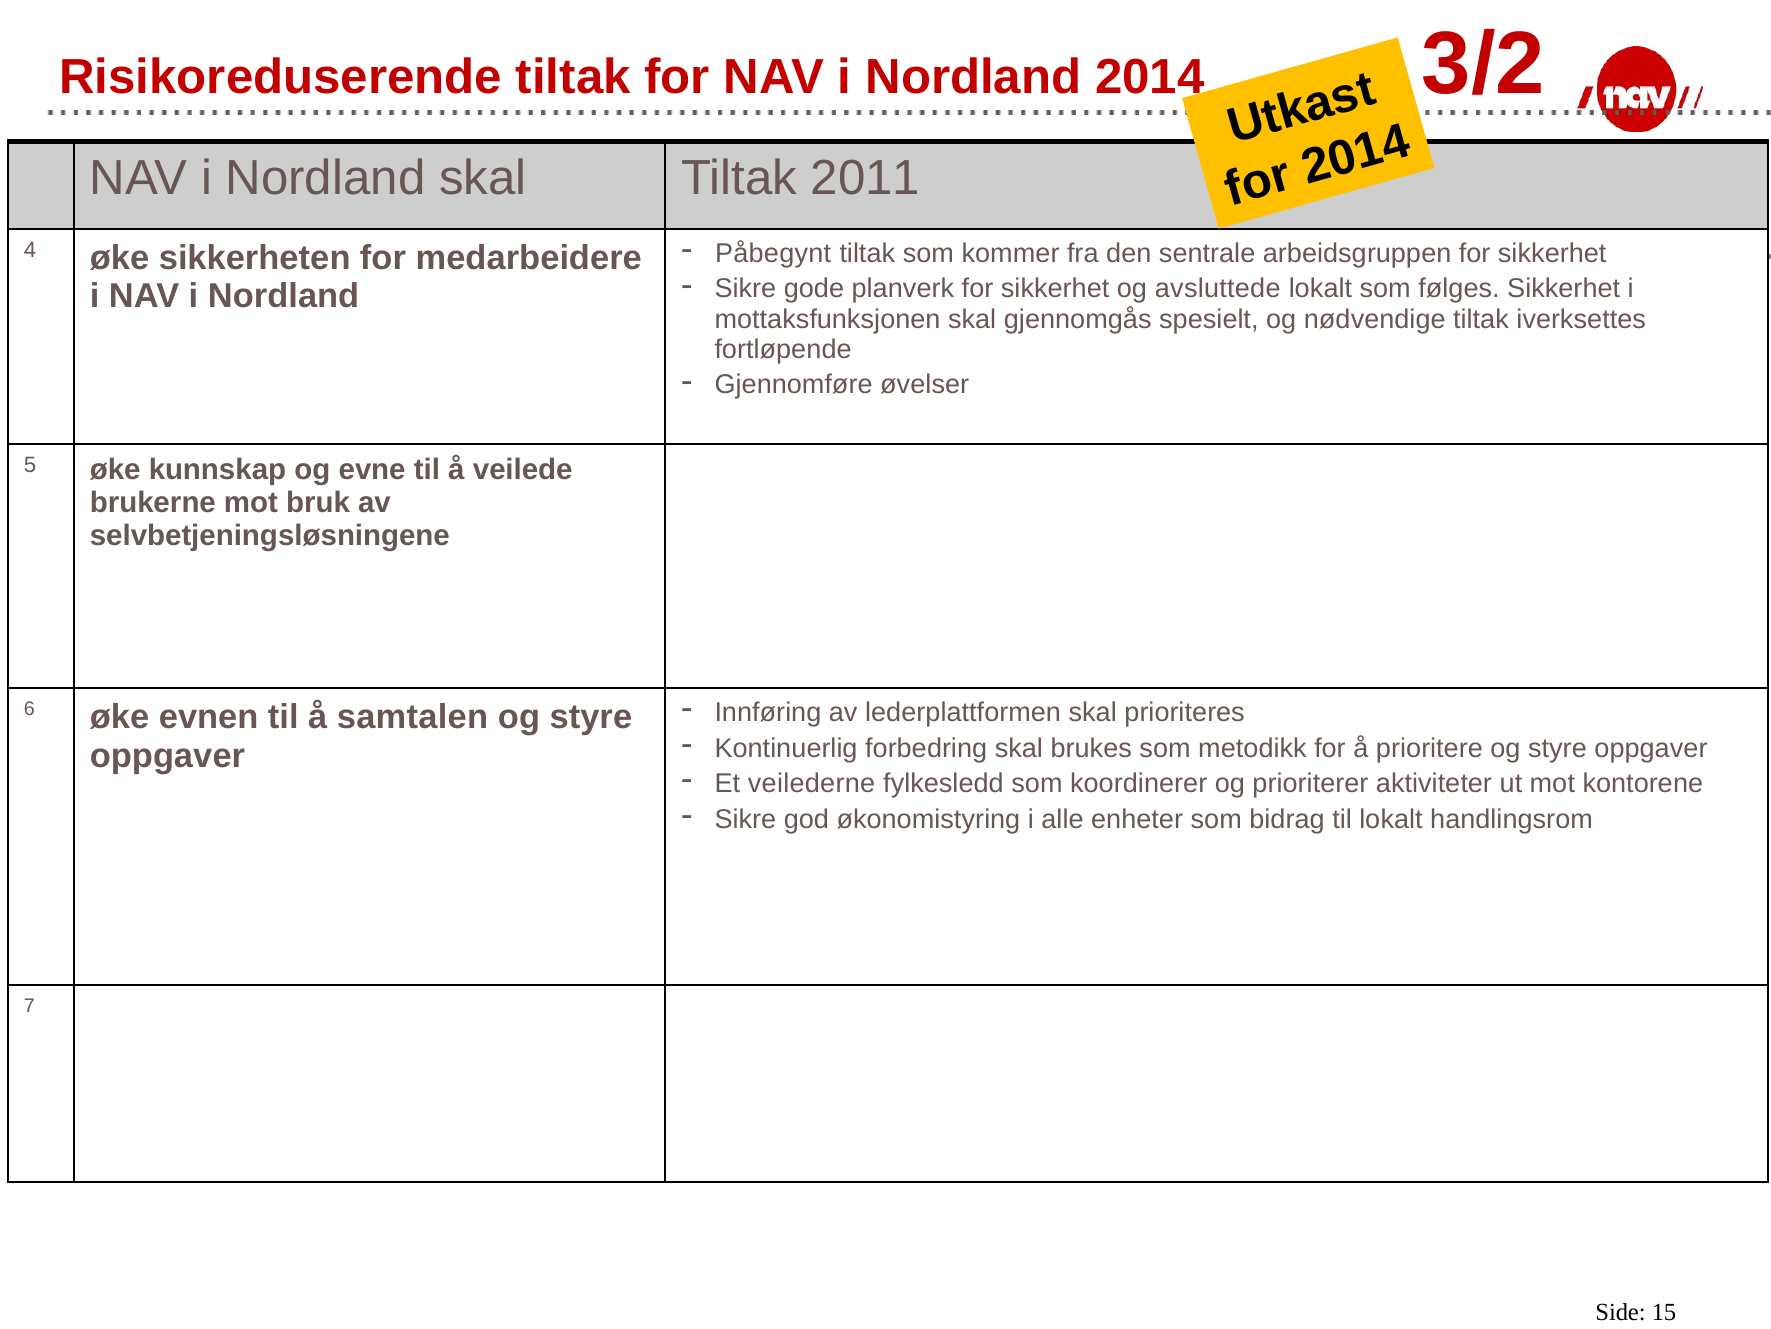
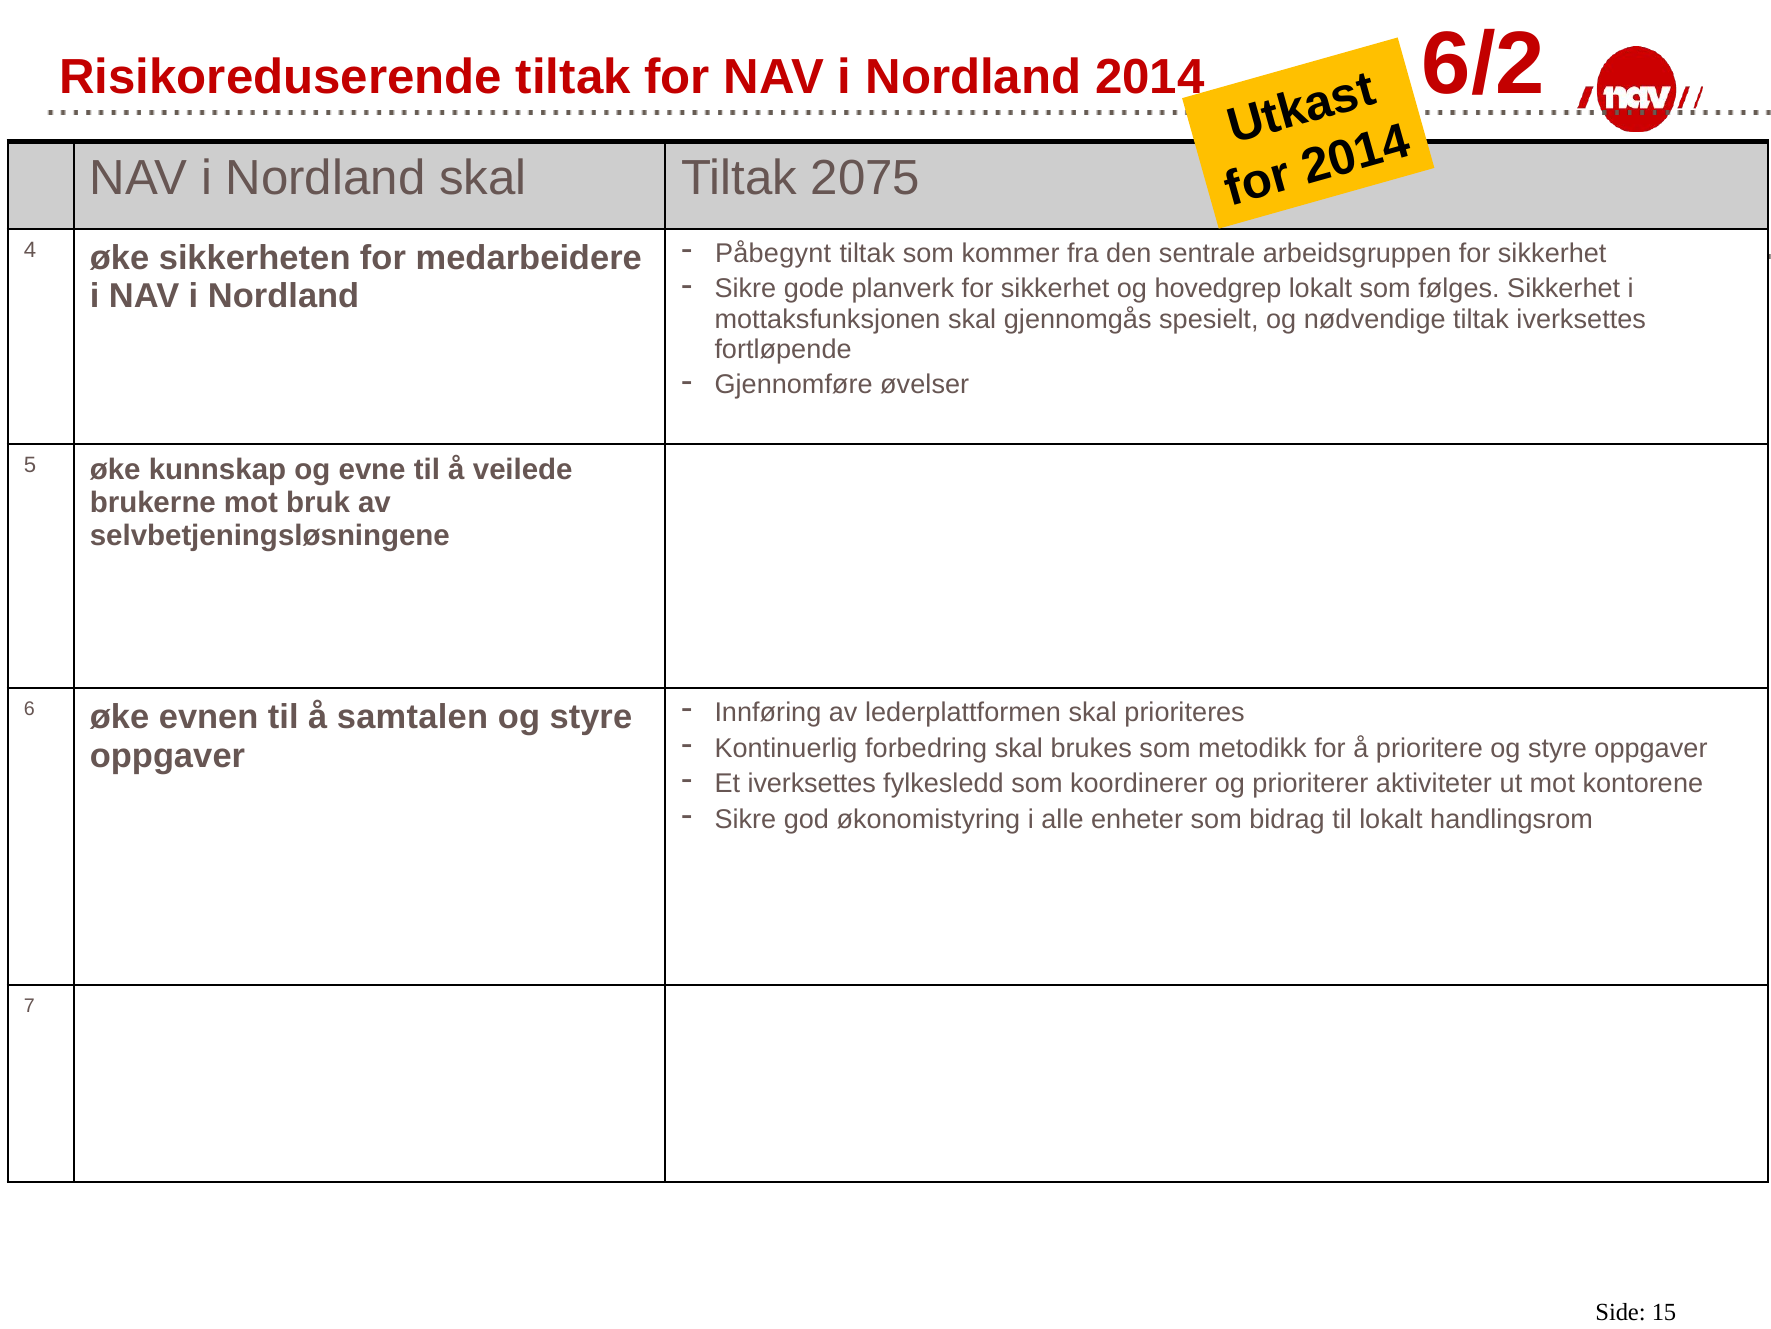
3/2: 3/2 -> 6/2 (1483, 64)
2011: 2011 -> 2075 (866, 179)
avsluttede: avsluttede -> hovedgrep (1218, 289)
Et veilederne: veilederne -> iverksettes (812, 783)
